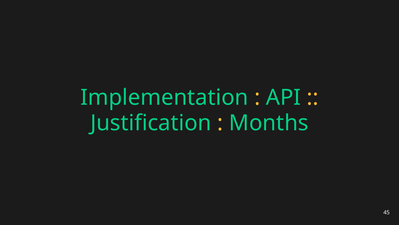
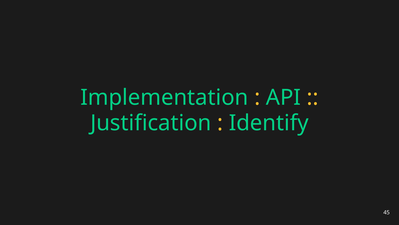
Months: Months -> Identify (269, 123)
